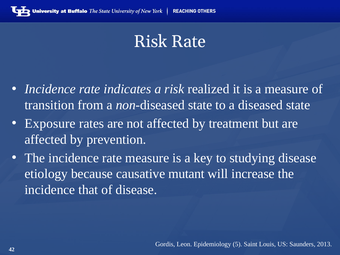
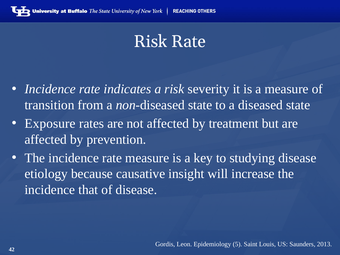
realized: realized -> severity (209, 89)
mutant: mutant -> insight (186, 174)
